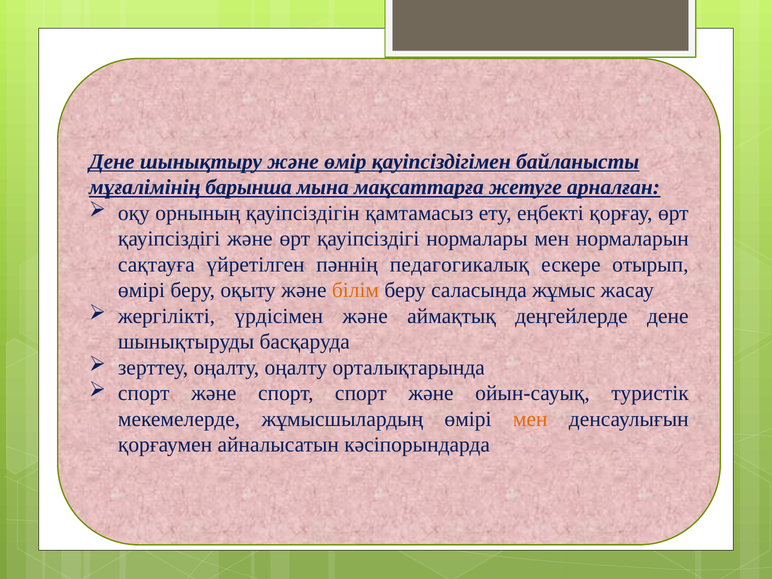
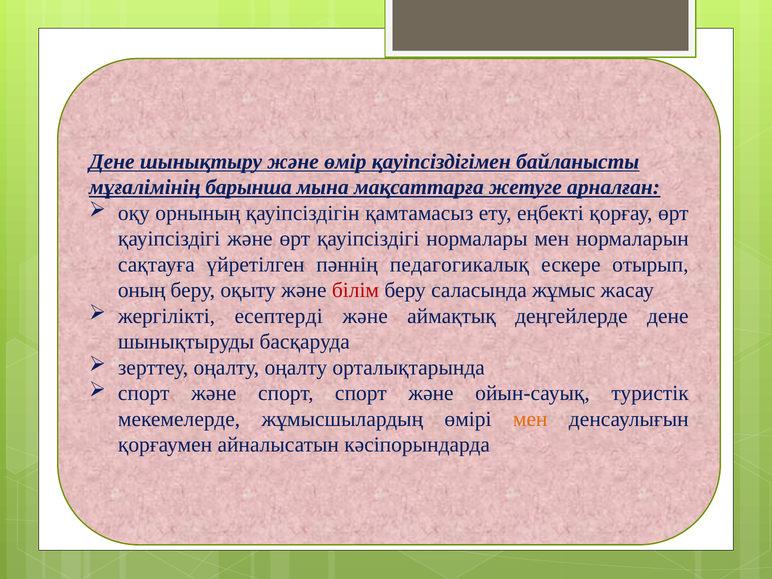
өмірі: өмірі -> оның (142, 290)
білім colour: orange -> red (355, 290)
үрдісімен: үрдісімен -> есептерді (279, 316)
